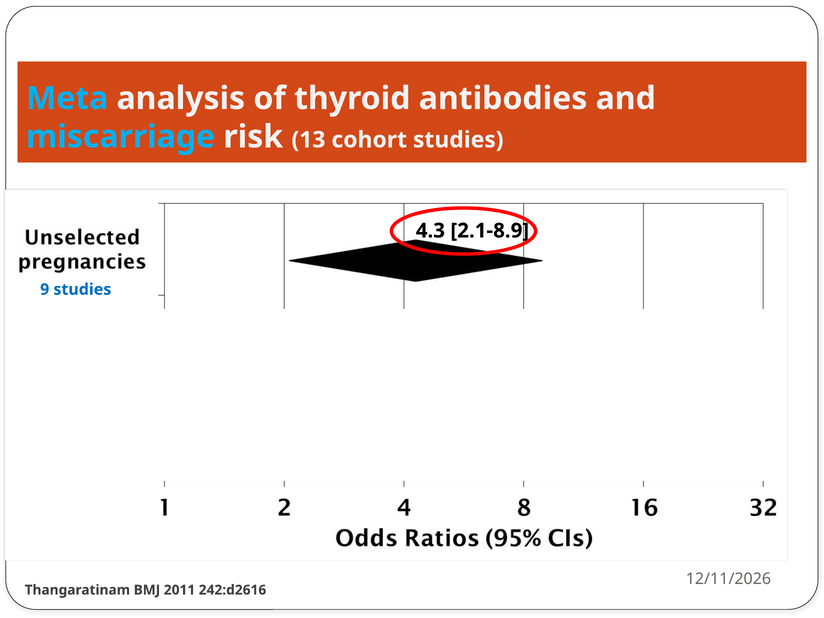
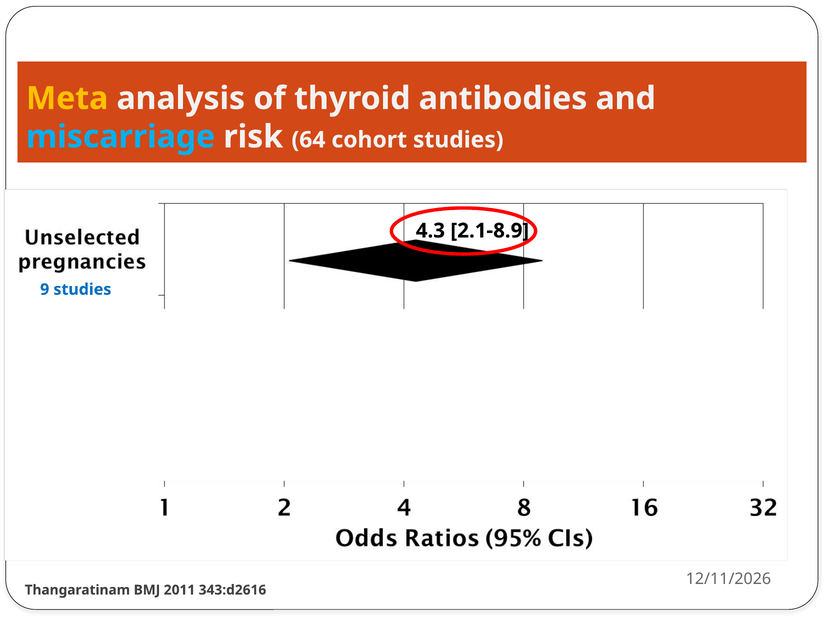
Meta colour: light blue -> yellow (67, 98)
13: 13 -> 64 (308, 140)
242:d2616: 242:d2616 -> 343:d2616 (232, 590)
